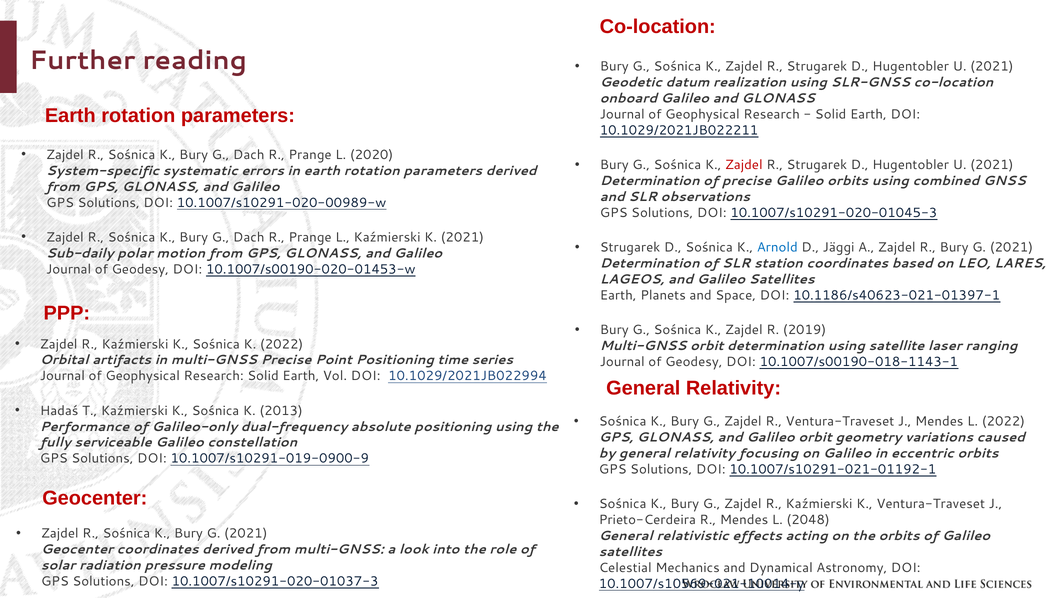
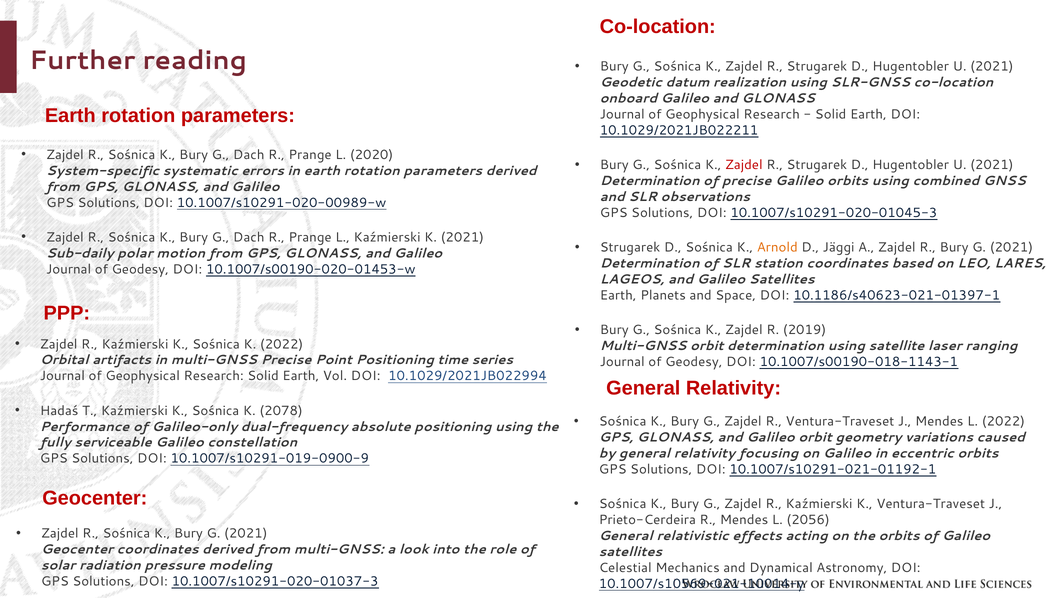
Arnold colour: blue -> orange (777, 247)
2013: 2013 -> 2078 (281, 411)
2048: 2048 -> 2056 (808, 520)
